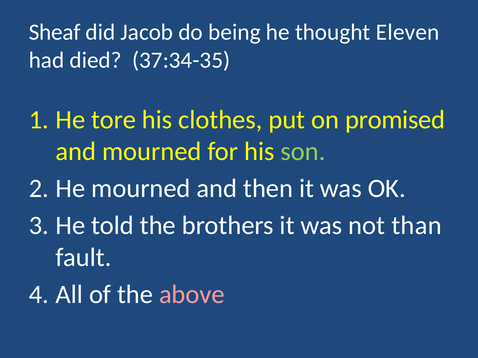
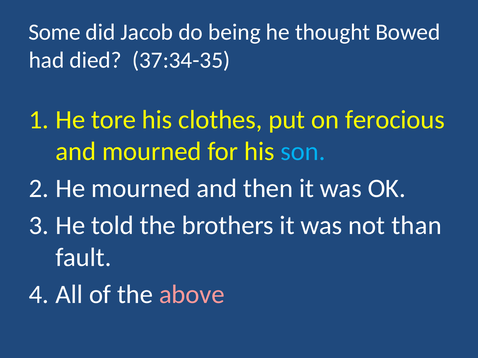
Sheaf: Sheaf -> Some (55, 32)
Eleven: Eleven -> Bowed (408, 32)
promised: promised -> ferocious (395, 120)
son colour: light green -> light blue (303, 152)
